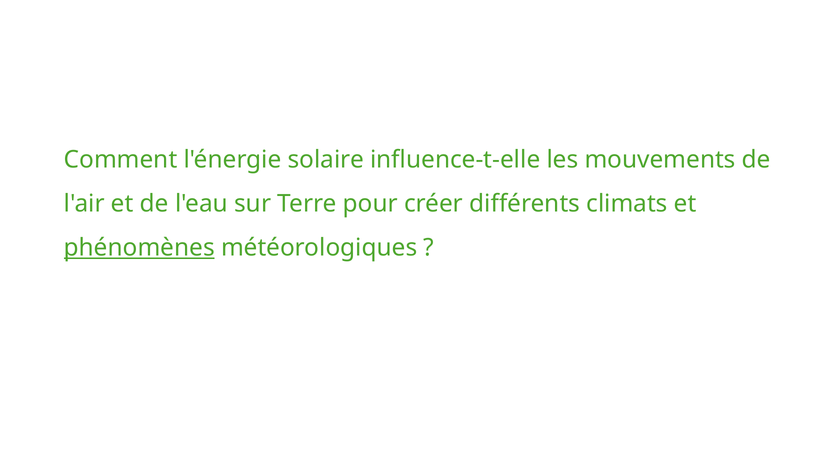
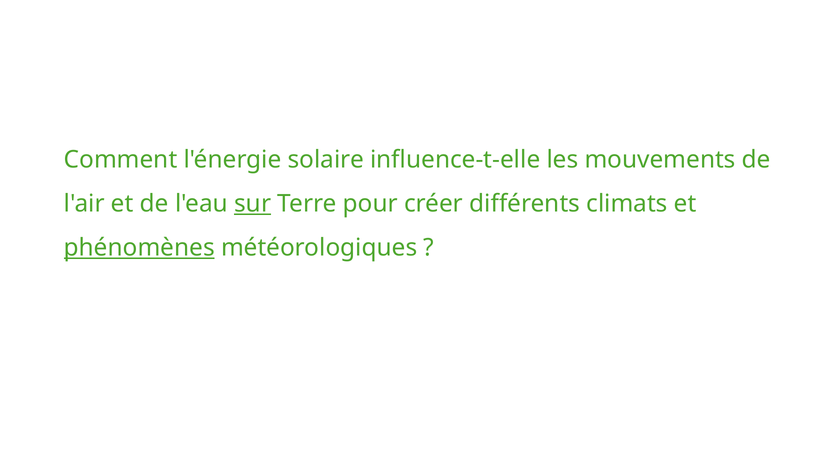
sur underline: none -> present (253, 204)
